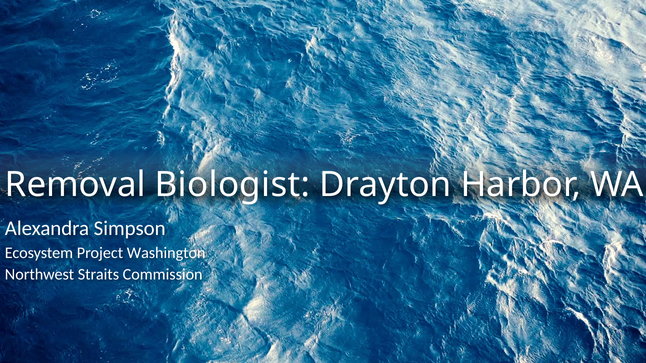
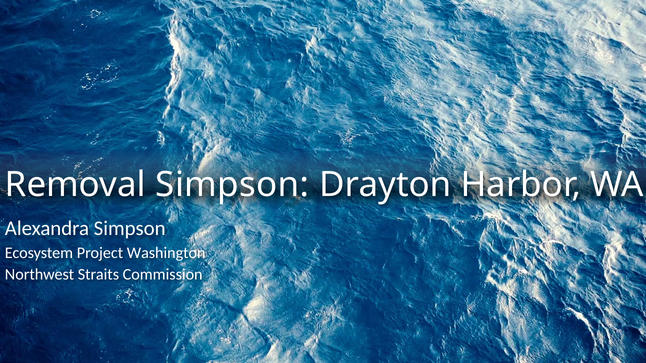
Removal Biologist: Biologist -> Simpson (232, 185)
